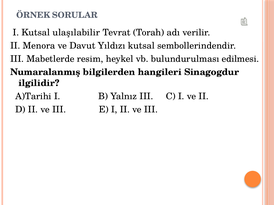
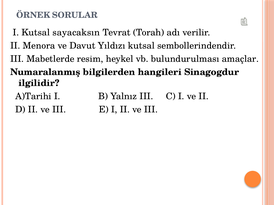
ulaşılabilir: ulaşılabilir -> sayacaksın (76, 33)
edilmesi: edilmesi -> amaçlar (240, 59)
